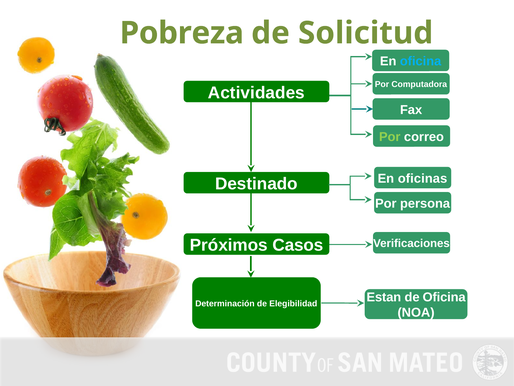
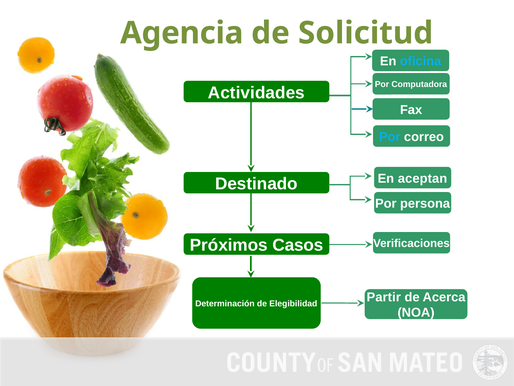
Pobreza: Pobreza -> Agencia (182, 33)
Por colour: light green -> light blue (390, 137)
oficinas: oficinas -> aceptan (423, 178)
Estan: Estan -> Partir (384, 297)
de Oficina: Oficina -> Acerca (444, 297)
